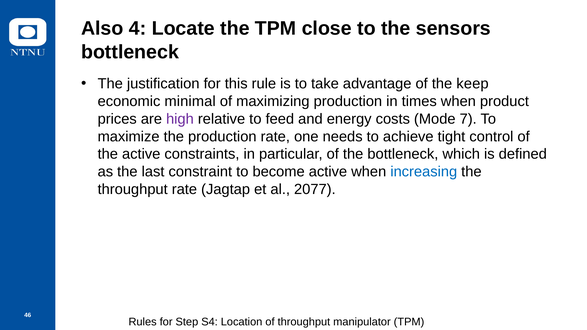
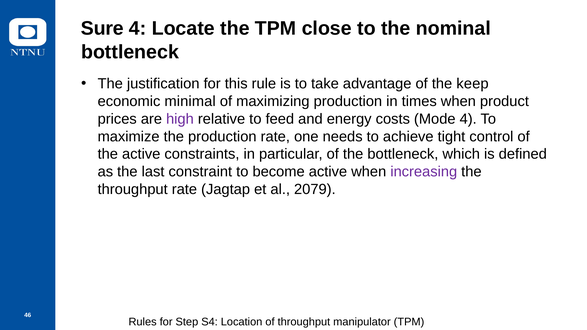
Also: Also -> Sure (102, 29)
sensors: sensors -> nominal (453, 29)
Mode 7: 7 -> 4 (468, 119)
increasing colour: blue -> purple (424, 172)
2077: 2077 -> 2079 (315, 189)
